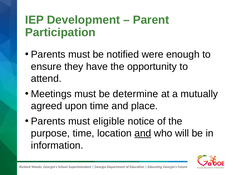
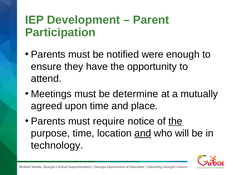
eligible: eligible -> require (109, 121)
the underline: none -> present (175, 121)
information: information -> technology (57, 145)
